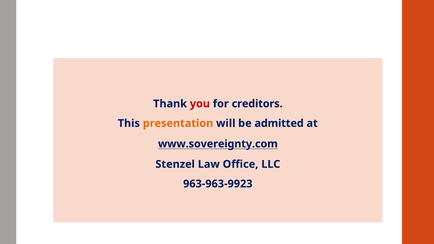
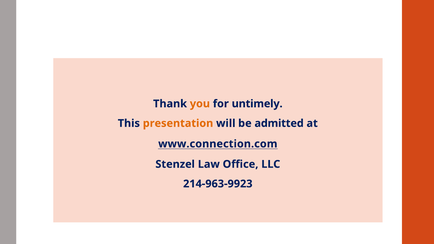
you colour: red -> orange (200, 104)
creditors: creditors -> untimely (257, 104)
www.sovereignty.com: www.sovereignty.com -> www.connection.com (218, 144)
963-963-9923: 963-963-9923 -> 214-963-9923 (218, 184)
